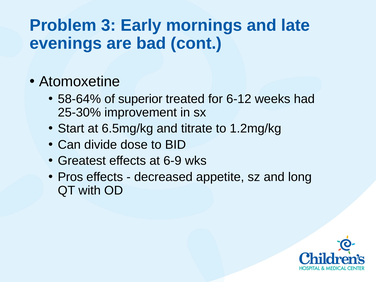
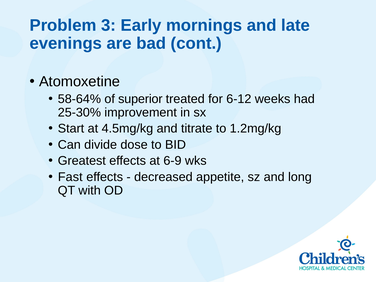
6.5mg/kg: 6.5mg/kg -> 4.5mg/kg (127, 129)
Pros: Pros -> Fast (70, 177)
